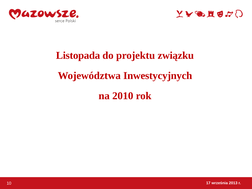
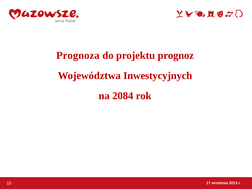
Listopada: Listopada -> Prognoza (78, 56)
związku: związku -> prognoz (176, 56)
2010: 2010 -> 2084 (123, 96)
